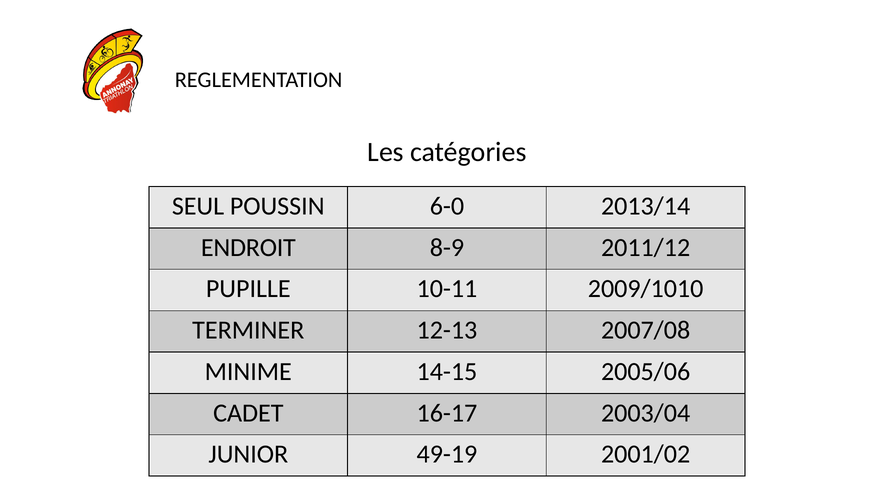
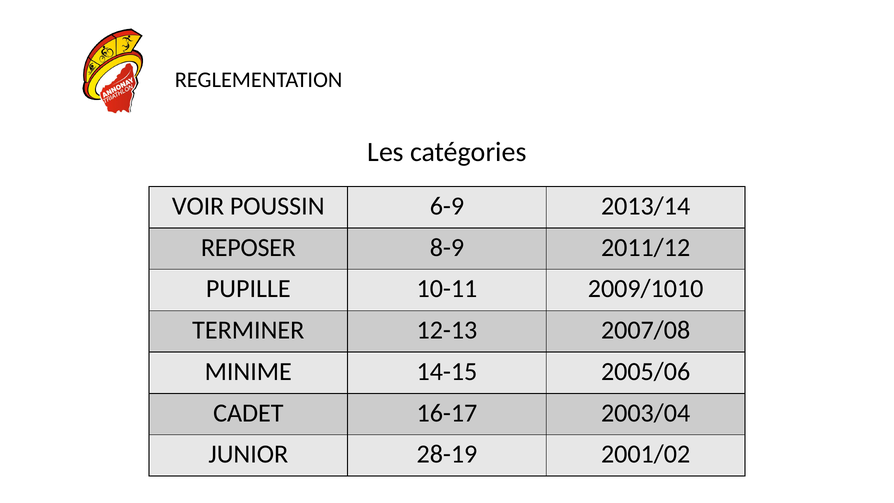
SEUL: SEUL -> VOIR (198, 206)
6-0: 6-0 -> 6-9 (447, 206)
ENDROIT: ENDROIT -> REPOSER (248, 247)
49-19: 49-19 -> 28-19 (447, 454)
